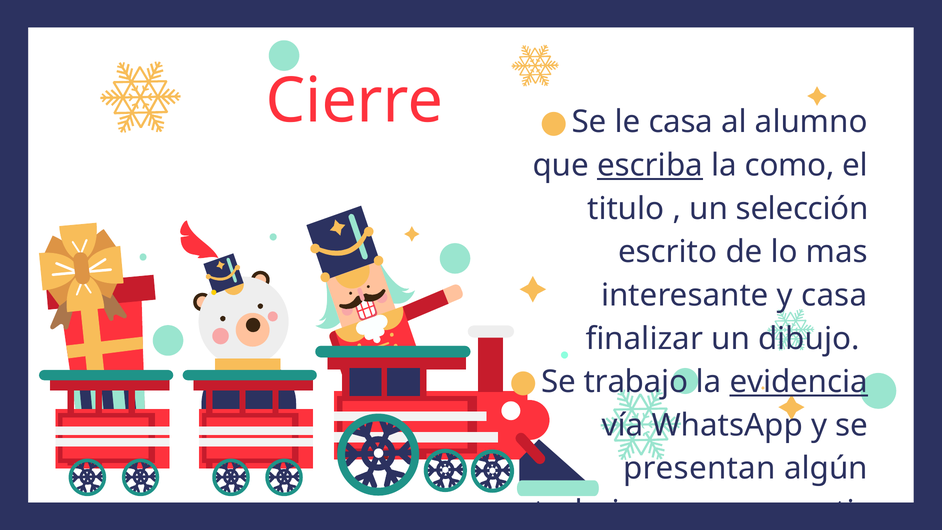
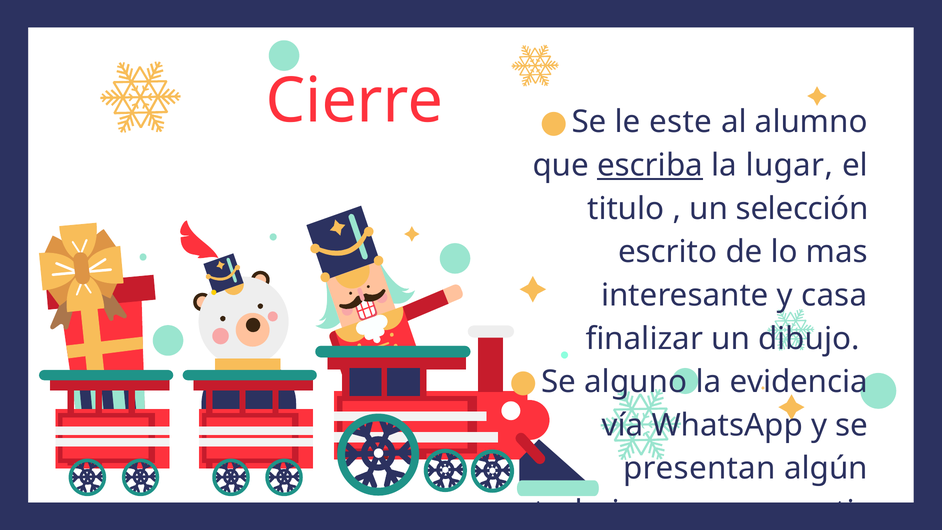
le casa: casa -> este (681, 122)
como: como -> lugar (789, 165)
Se trabajo: trabajo -> alguno (636, 382)
evidencia underline: present -> none (799, 382)
